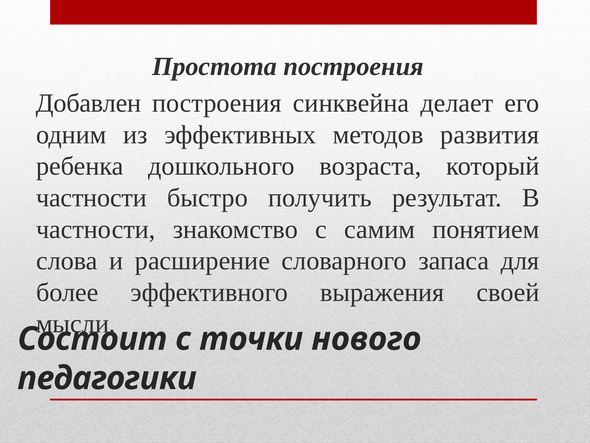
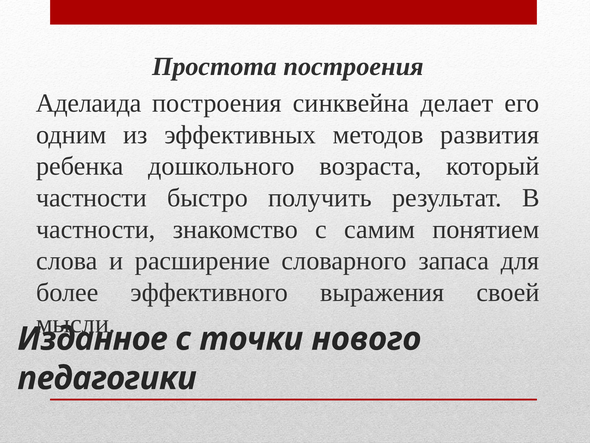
Добавлен: Добавлен -> Аделаида (89, 103)
Состоит: Состоит -> Изданное (92, 339)
